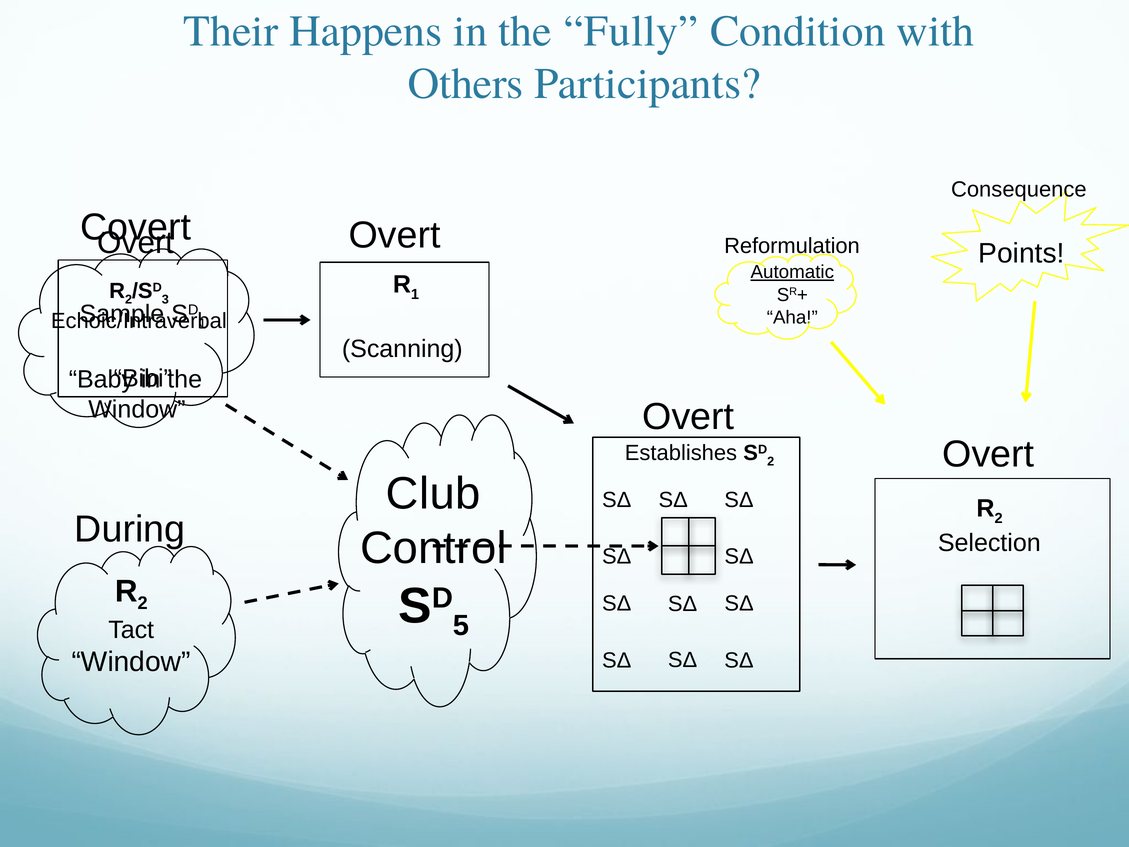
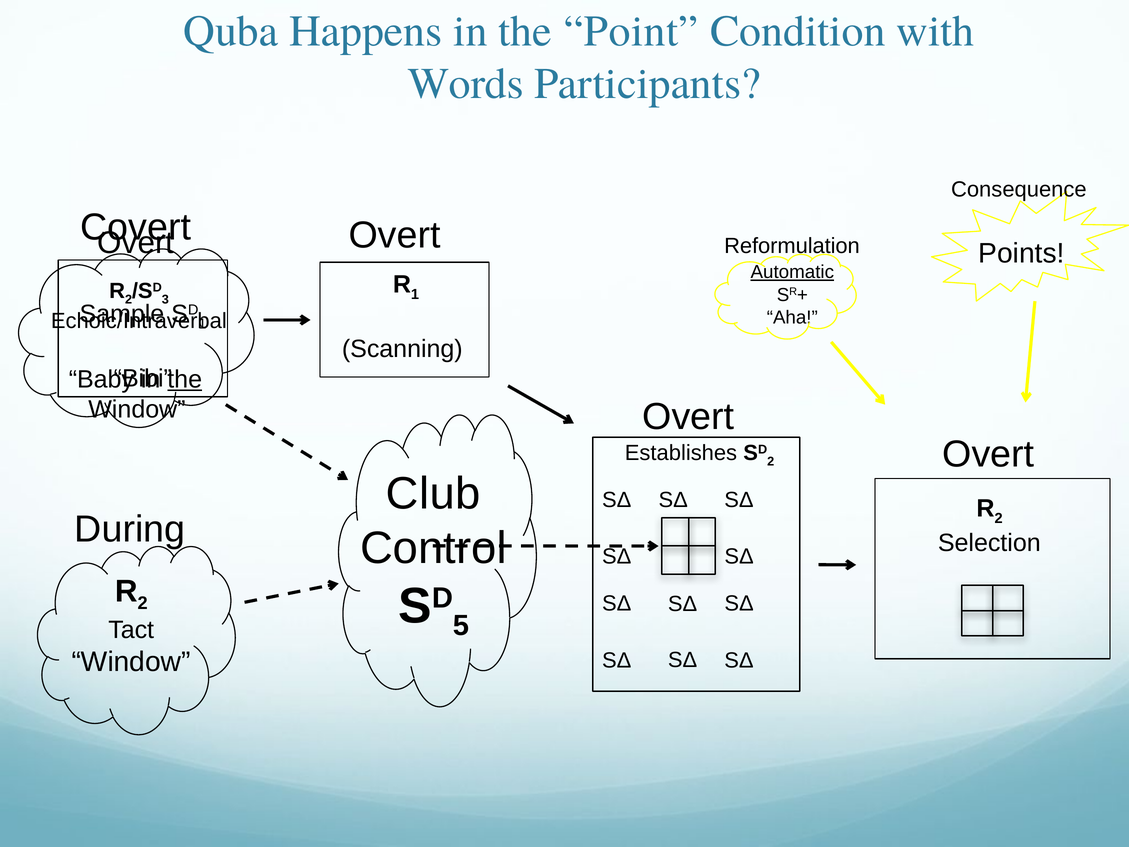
Their: Their -> Quba (231, 31)
Fully: Fully -> Point (631, 31)
Others: Others -> Words (466, 84)
the underline: none -> present (185, 379)
